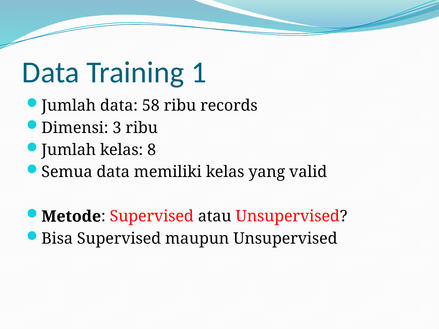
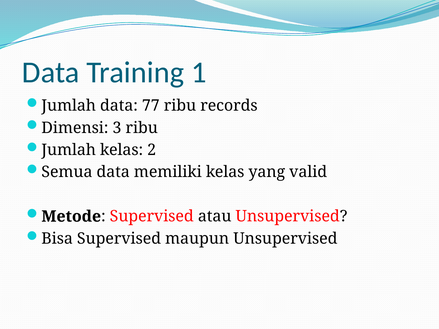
58: 58 -> 77 (151, 106)
8: 8 -> 2 (152, 150)
